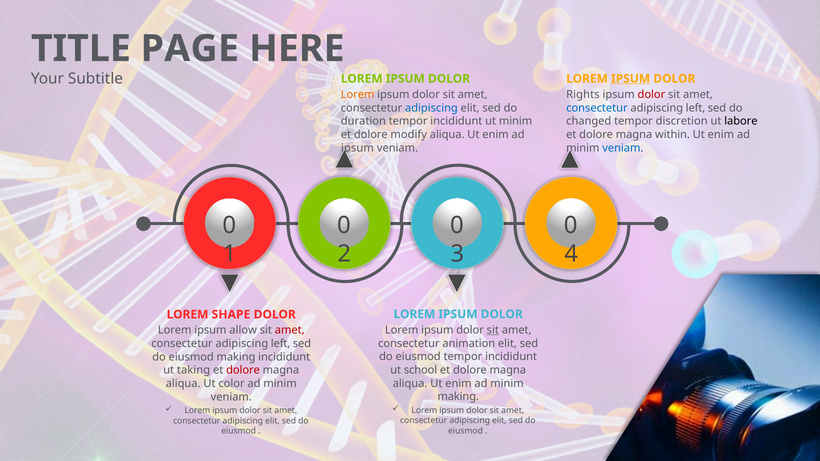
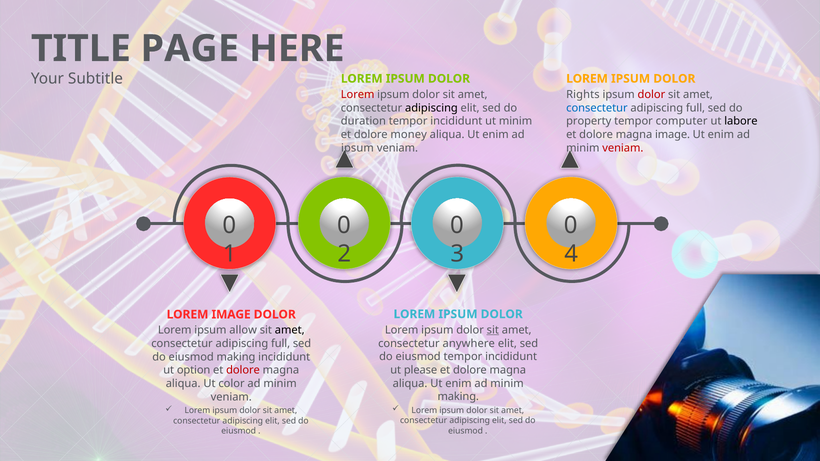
IPSUM underline: present -> none (631, 79)
Lorem colour: orange -> red (358, 95)
adipiscing colour: blue -> black (431, 108)
left: left -> full (695, 108)
changed: changed -> property (589, 121)
discretion: discretion -> computer (682, 121)
modify: modify -> money (409, 135)
magna within: within -> image (673, 135)
veniam colour: blue -> red (623, 148)
LOREM SHAPE: SHAPE -> IMAGE (231, 315)
amet colour: red -> black (290, 330)
animation: animation -> anywhere (469, 344)
left: left -> full (281, 344)
school: school -> please (421, 370)
taking: taking -> option (194, 370)
